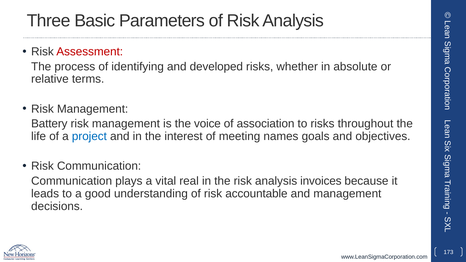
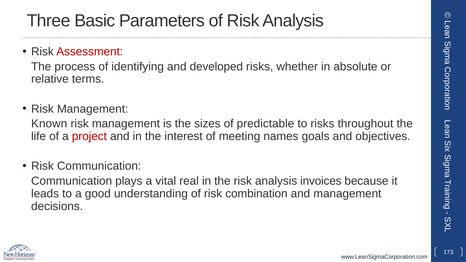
Battery: Battery -> Known (49, 124)
voice: voice -> sizes (207, 124)
association: association -> predictable (266, 124)
project colour: blue -> red (89, 136)
accountable: accountable -> combination (256, 194)
